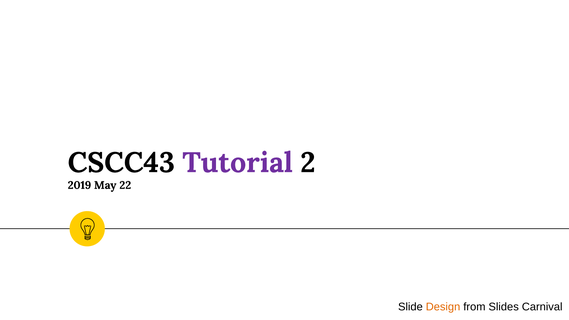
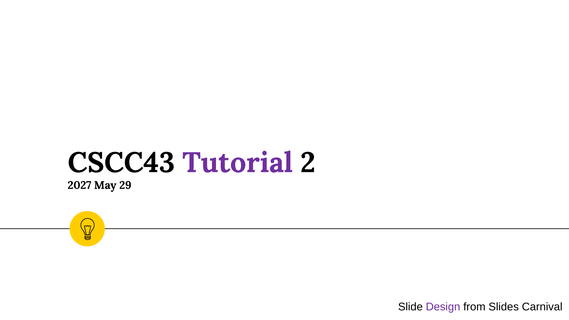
2019: 2019 -> 2027 (79, 185)
22: 22 -> 29 (125, 185)
Design colour: orange -> purple (443, 307)
